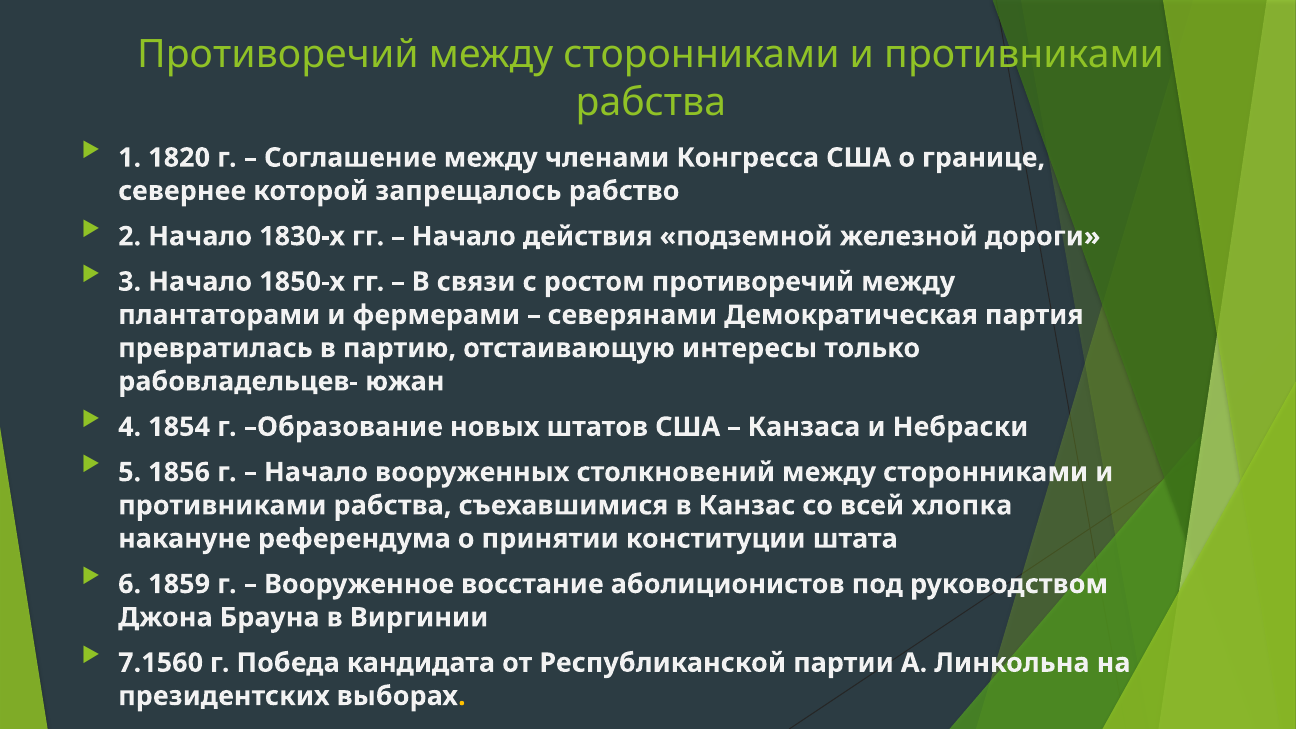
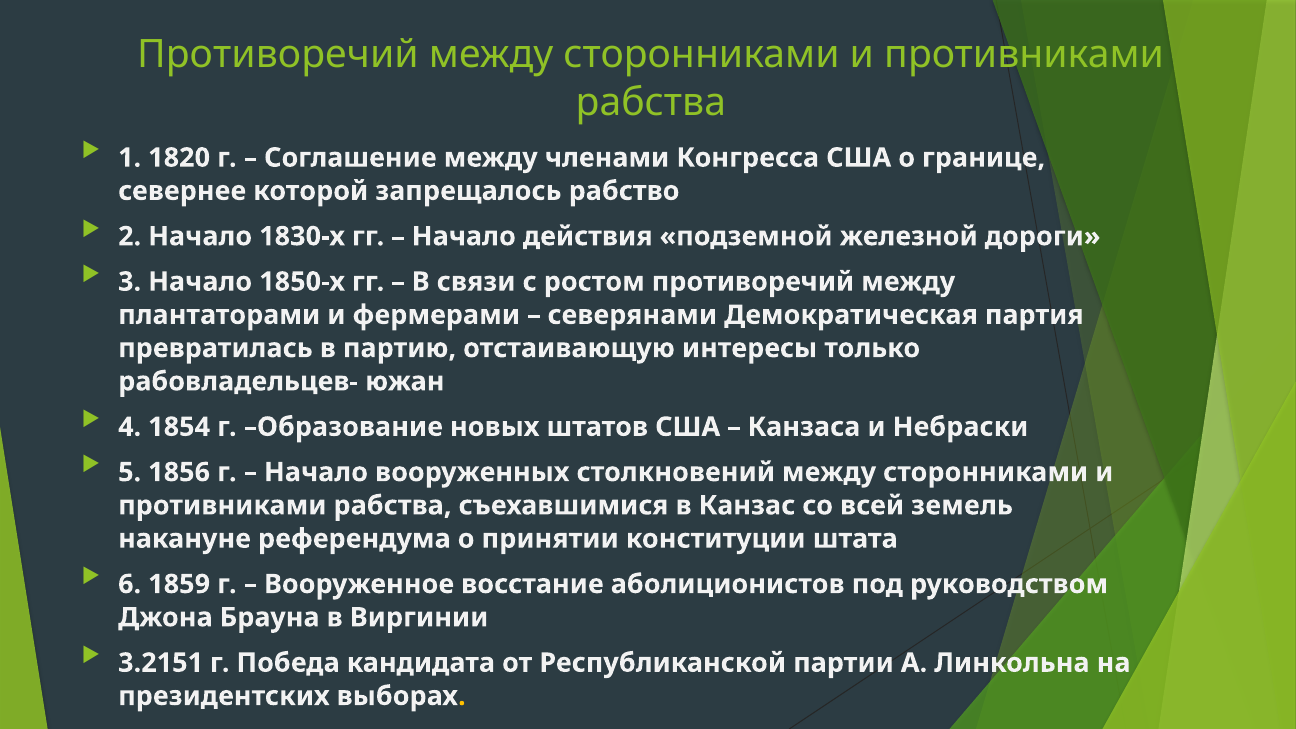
хлопка: хлопка -> земель (962, 506)
7.1560: 7.1560 -> 3.2151 (161, 663)
